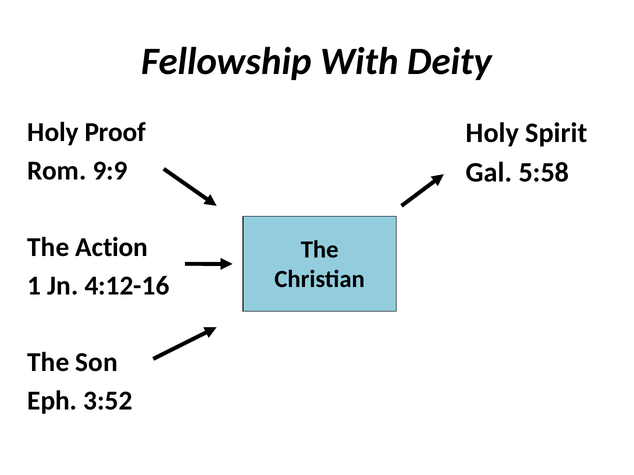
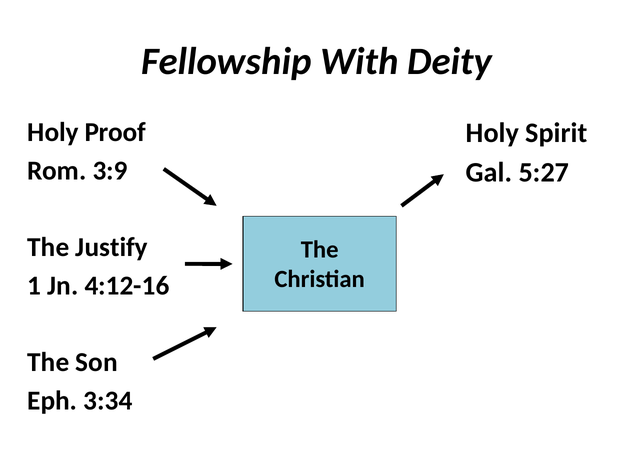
9:9: 9:9 -> 3:9 (110, 171)
5:58: 5:58 -> 5:27 (544, 172)
Action: Action -> Justify (112, 248)
3:52: 3:52 -> 3:34 (108, 401)
